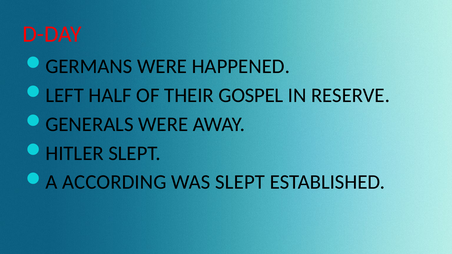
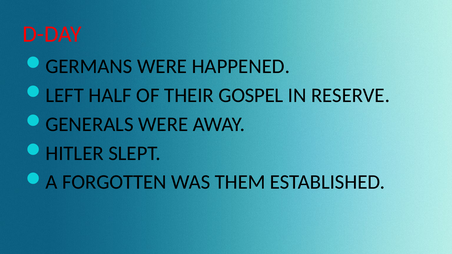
ACCORDING: ACCORDING -> FORGOTTEN (114, 182)
WAS SLEPT: SLEPT -> THEM (240, 182)
